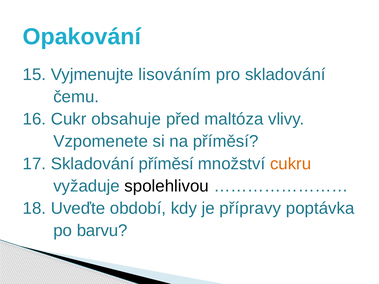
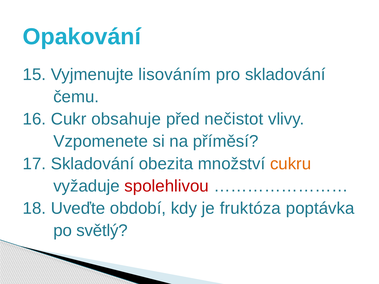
maltóza: maltóza -> nečistot (234, 119)
Skladování příměsí: příměsí -> obezita (166, 164)
spolehlivou colour: black -> red (167, 186)
přípravy: přípravy -> fruktóza (250, 209)
barvu: barvu -> světlý (102, 231)
